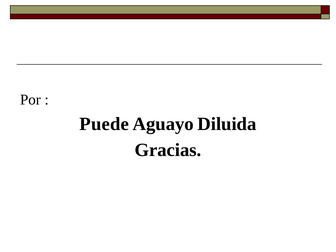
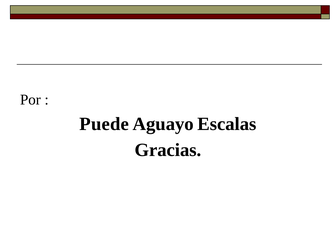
Diluida: Diluida -> Escalas (227, 124)
